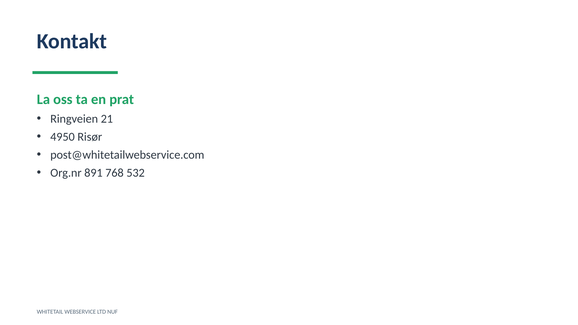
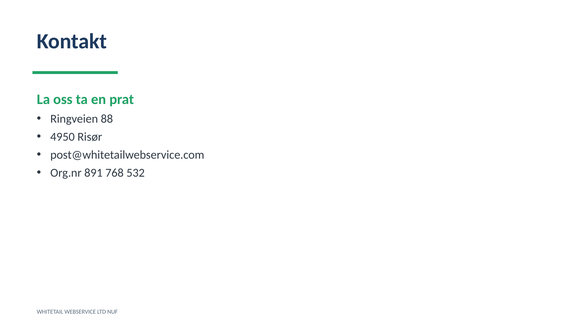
21: 21 -> 88 (107, 119)
